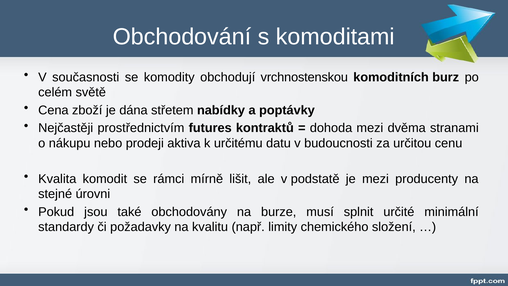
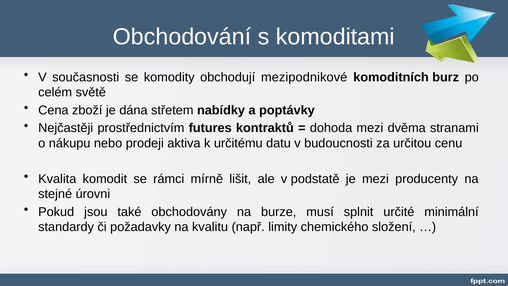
vrchnostenskou: vrchnostenskou -> mezipodnikové (304, 77)
